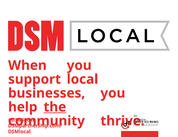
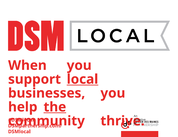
local underline: none -> present (82, 80)
